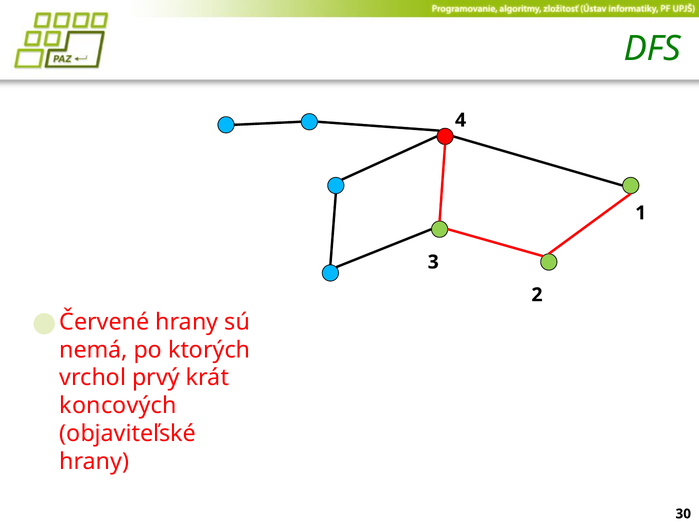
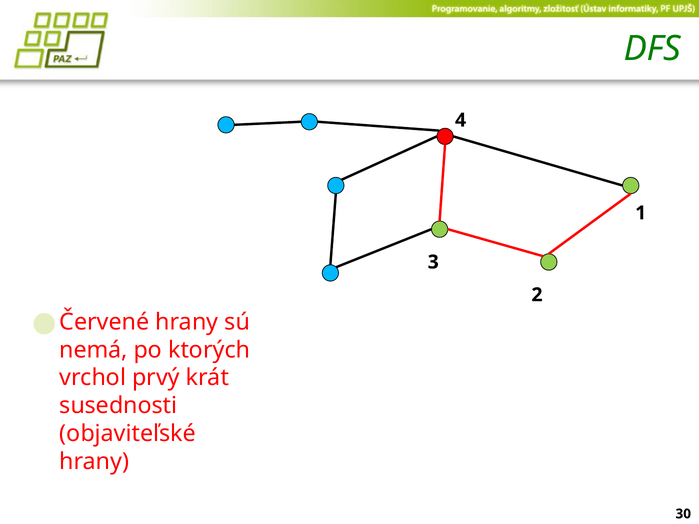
koncových: koncových -> susednosti (118, 406)
